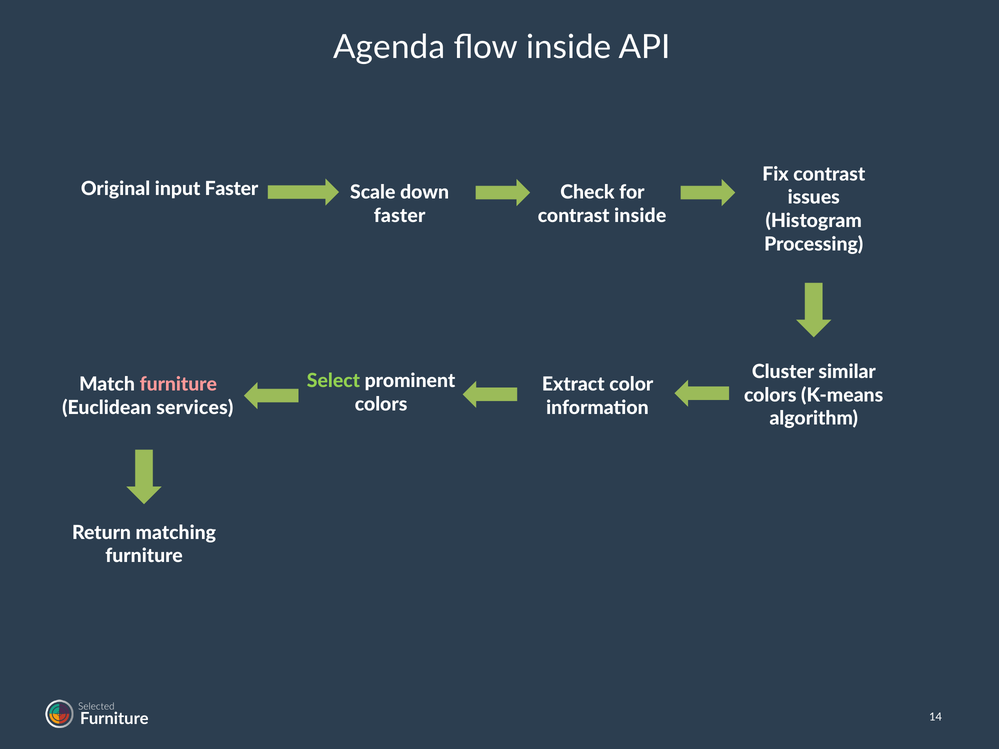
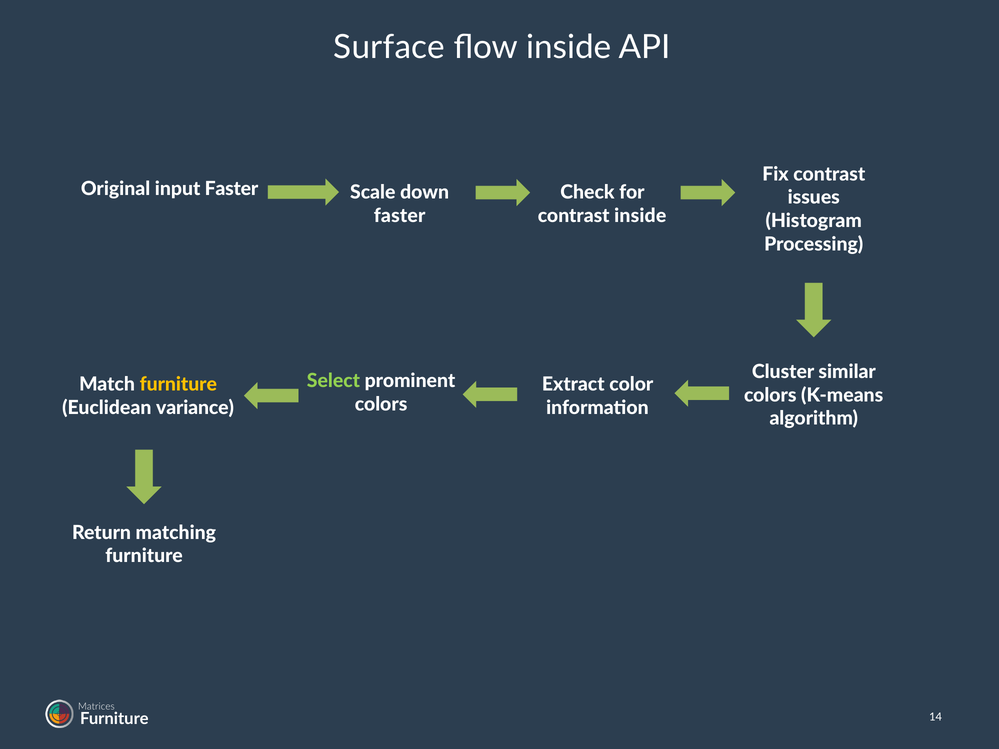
Agenda: Agenda -> Surface (389, 47)
furniture colour: pink -> yellow (178, 384)
services: services -> variance (195, 408)
Selected: Selected -> Matrices (96, 707)
